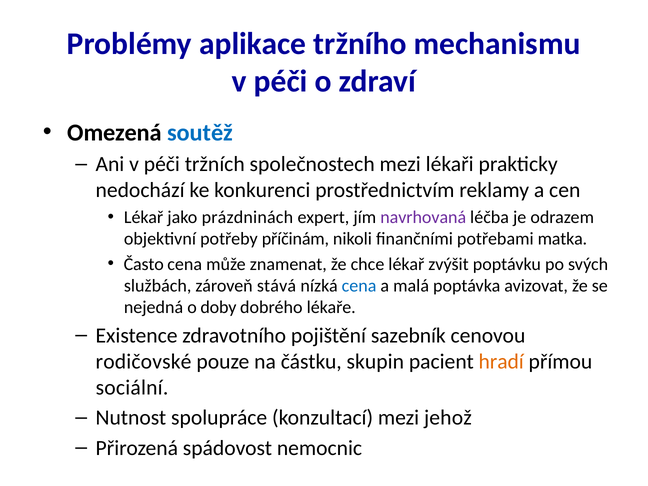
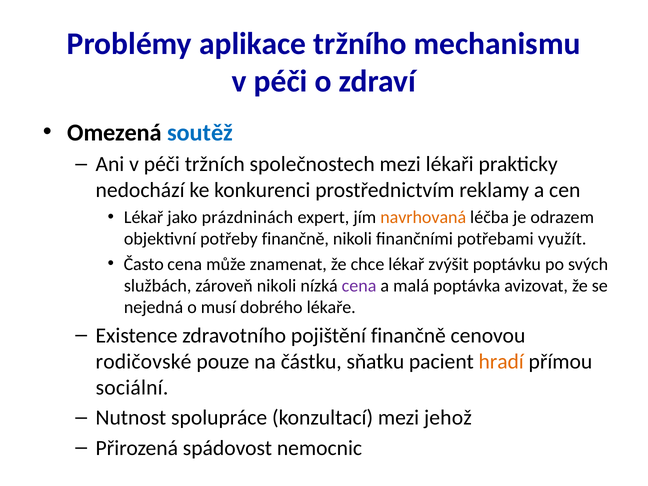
navrhovaná colour: purple -> orange (423, 217)
potřeby příčinám: příčinám -> finančně (295, 239)
matka: matka -> využít (562, 239)
zároveň stává: stává -> nikoli (277, 286)
cena colour: blue -> purple (359, 286)
doby: doby -> musí (218, 307)
pojištění sazebník: sazebník -> finančně (408, 336)
skupin: skupin -> sňatku (375, 362)
